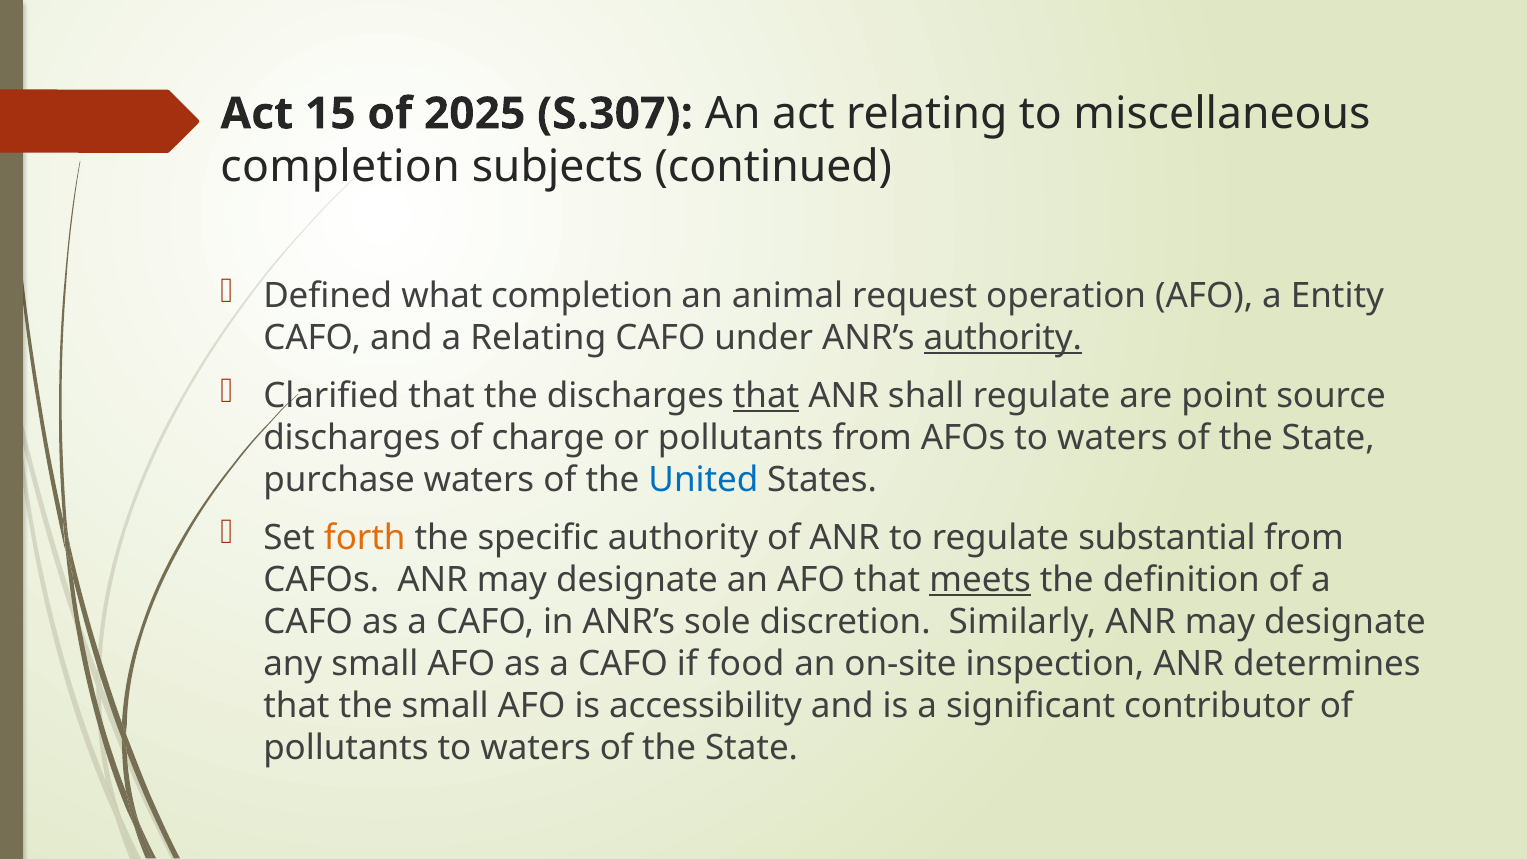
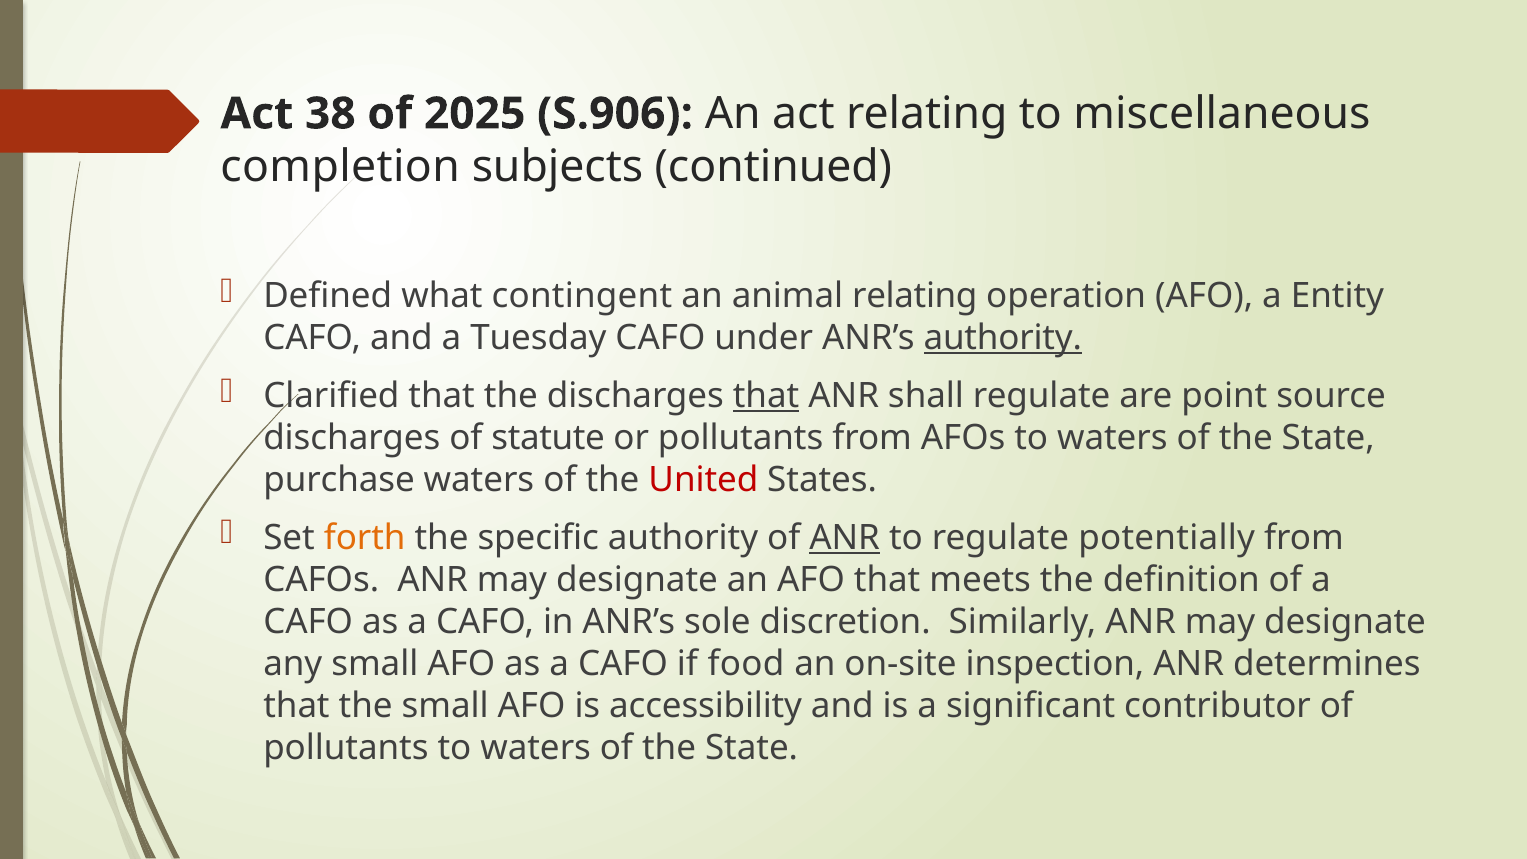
15: 15 -> 38 (330, 114)
S.307: S.307 -> S.906 (615, 114)
what completion: completion -> contingent (582, 296)
animal request: request -> relating (915, 296)
a Relating: Relating -> Tuesday (538, 338)
charge: charge -> statute (548, 438)
United colour: blue -> red (703, 480)
ANR underline: none -> present (845, 538)
substantial: substantial -> potentially (1167, 538)
meets underline: present -> none (980, 580)
